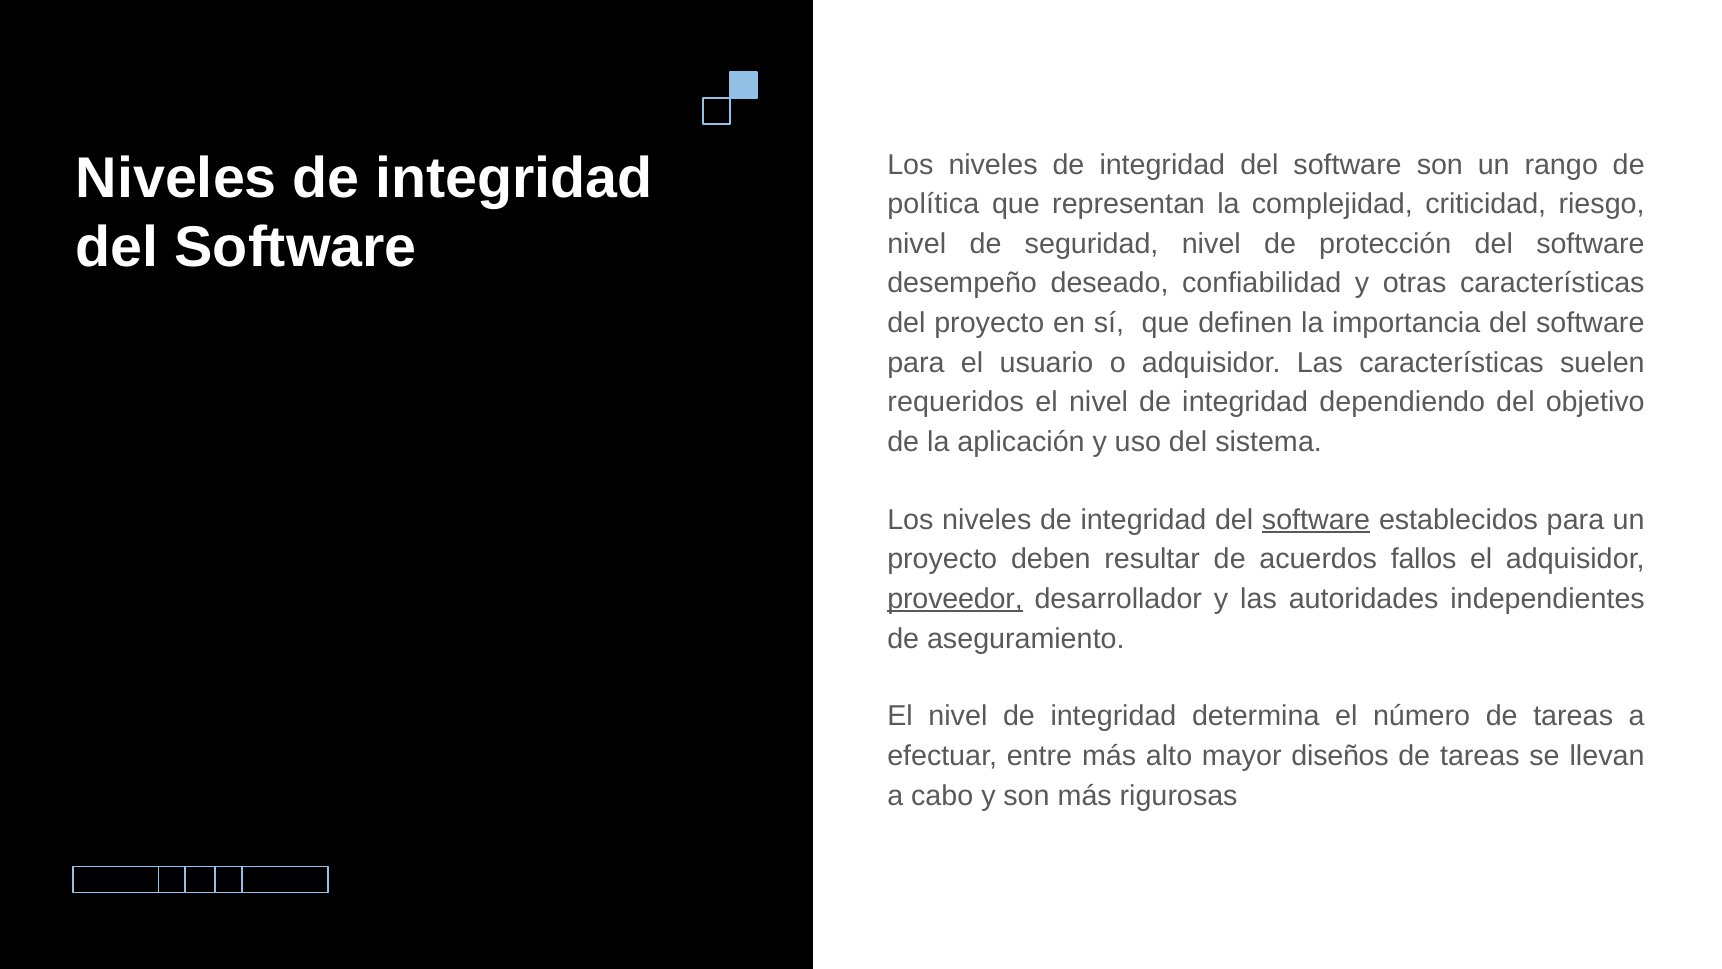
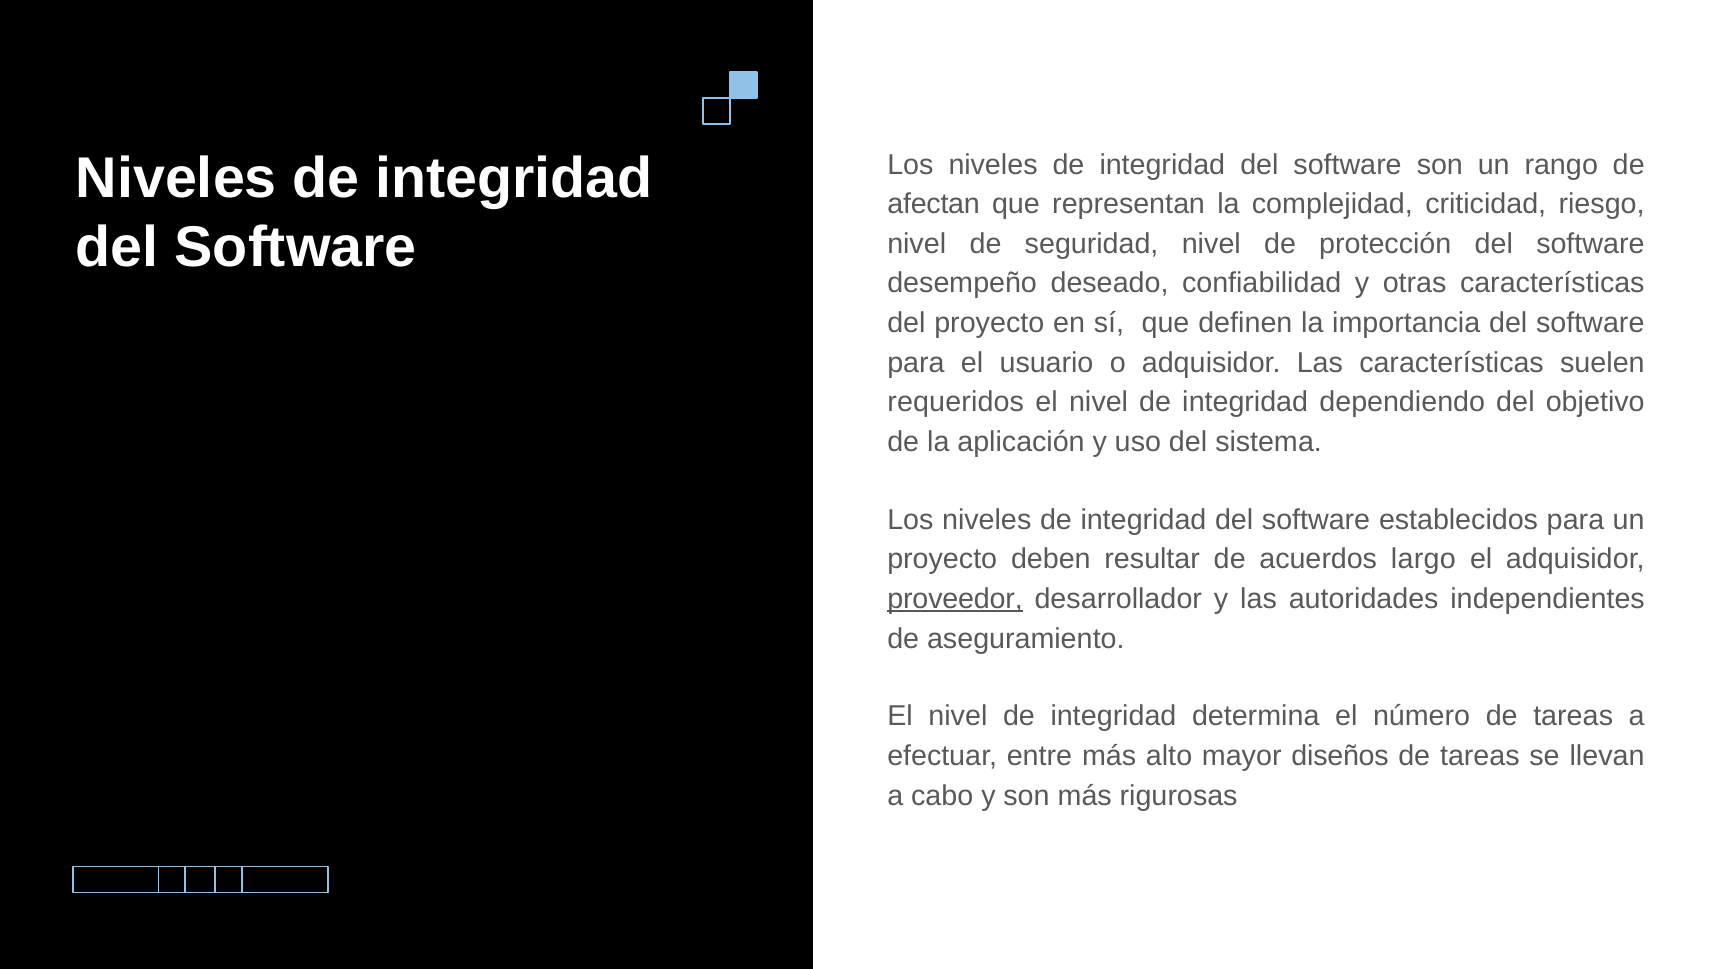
política: política -> afectan (934, 204)
software underline: present -> none (1316, 520)
fallos: fallos -> largo (1423, 559)
